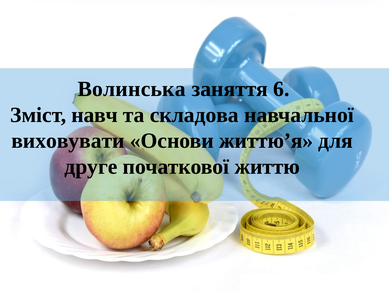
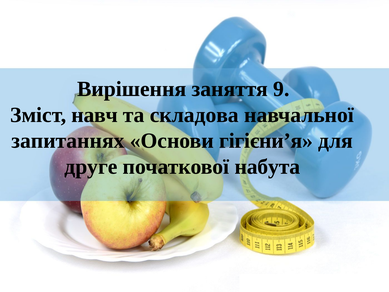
Волинська: Волинська -> Вирішення (132, 89)
6: 6 -> 9 (281, 89)
виховувати: виховувати -> запитаннях (68, 141)
життю’я: життю’я -> гігієни’я (266, 141)
життю: життю -> набута (267, 167)
